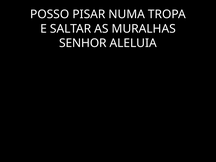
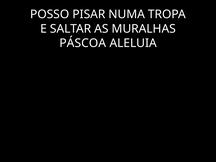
SENHOR: SENHOR -> PÁSCOA (83, 43)
